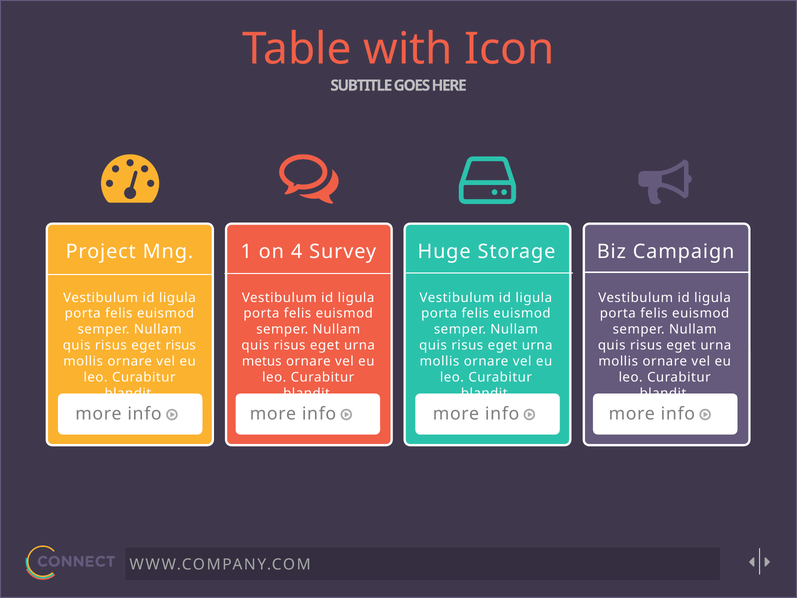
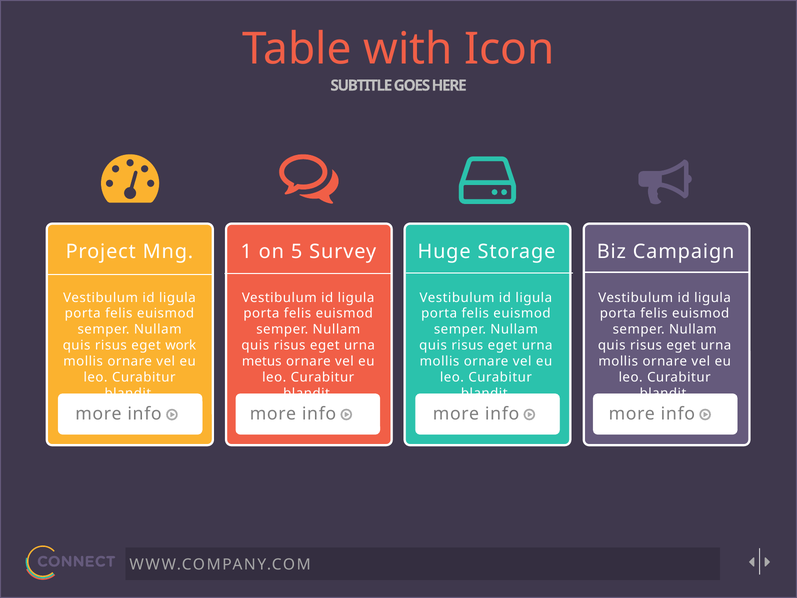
4: 4 -> 5 (297, 252)
eget risus: risus -> work (181, 345)
